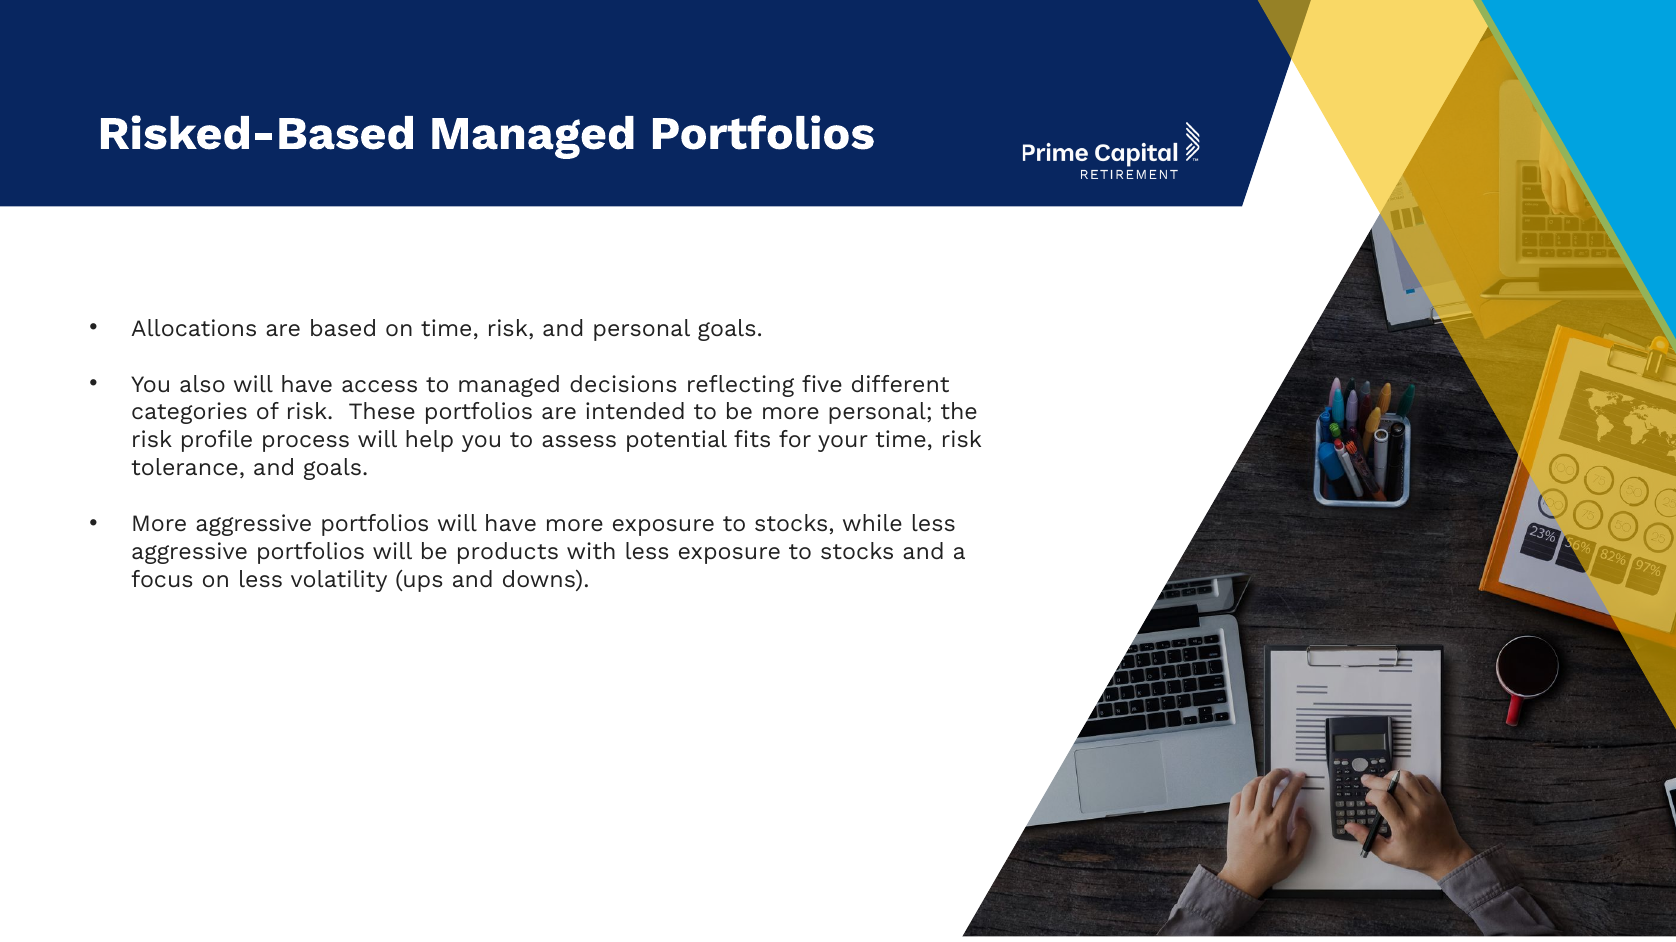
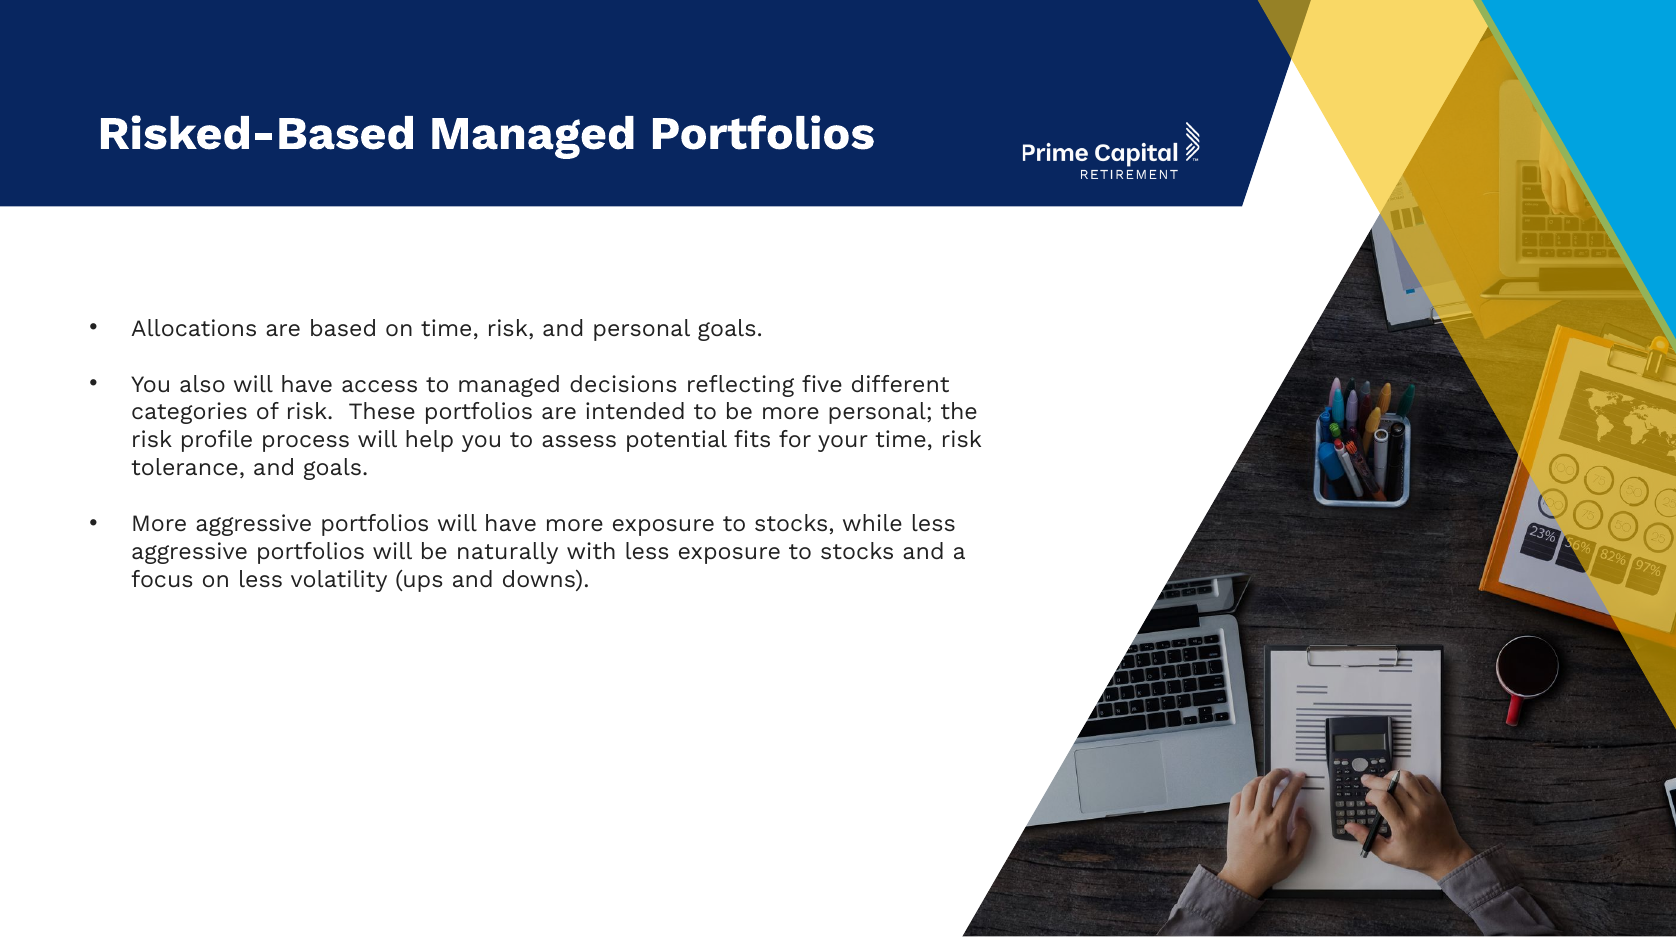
products: products -> naturally (507, 552)
